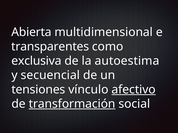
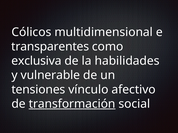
Abierta: Abierta -> Cólicos (31, 32)
autoestima: autoestima -> habilidades (127, 61)
secuencial: secuencial -> vulnerable (50, 75)
afectivo underline: present -> none (134, 90)
